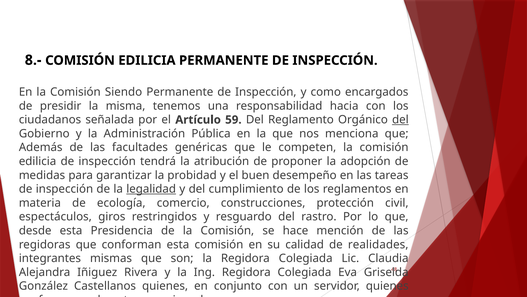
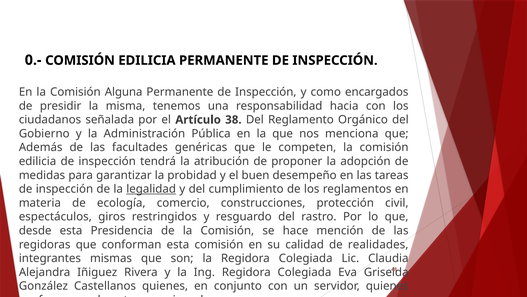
8.-: 8.- -> 0.- (33, 60)
Siendo: Siendo -> Alguna (124, 92)
59: 59 -> 38 (233, 120)
del underline: present -> none (400, 120)
